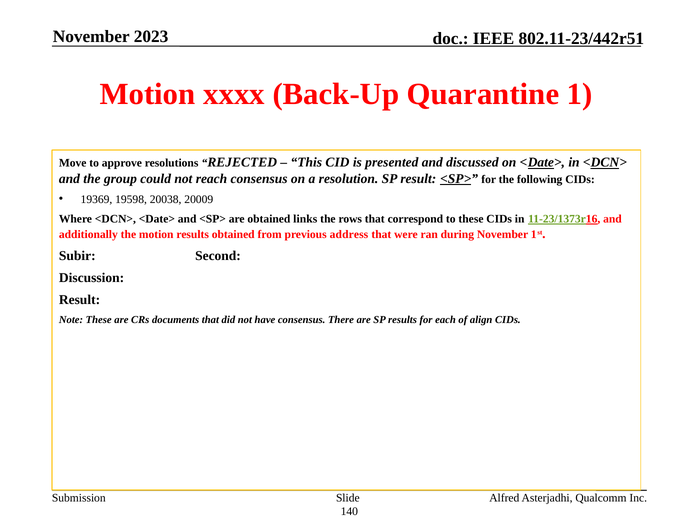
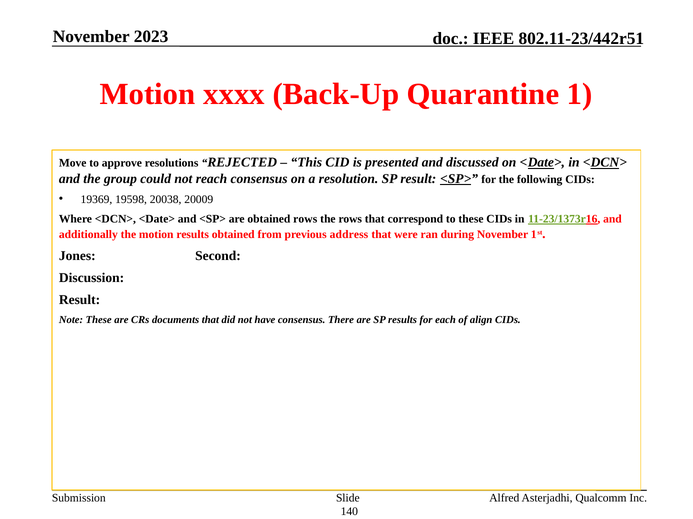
obtained links: links -> rows (305, 219)
Subir: Subir -> Jones (77, 256)
